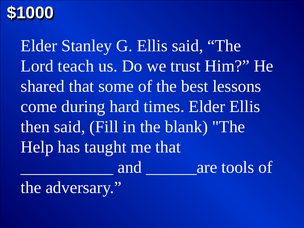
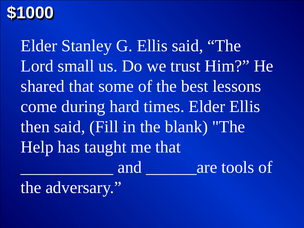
teach: teach -> small (76, 66)
